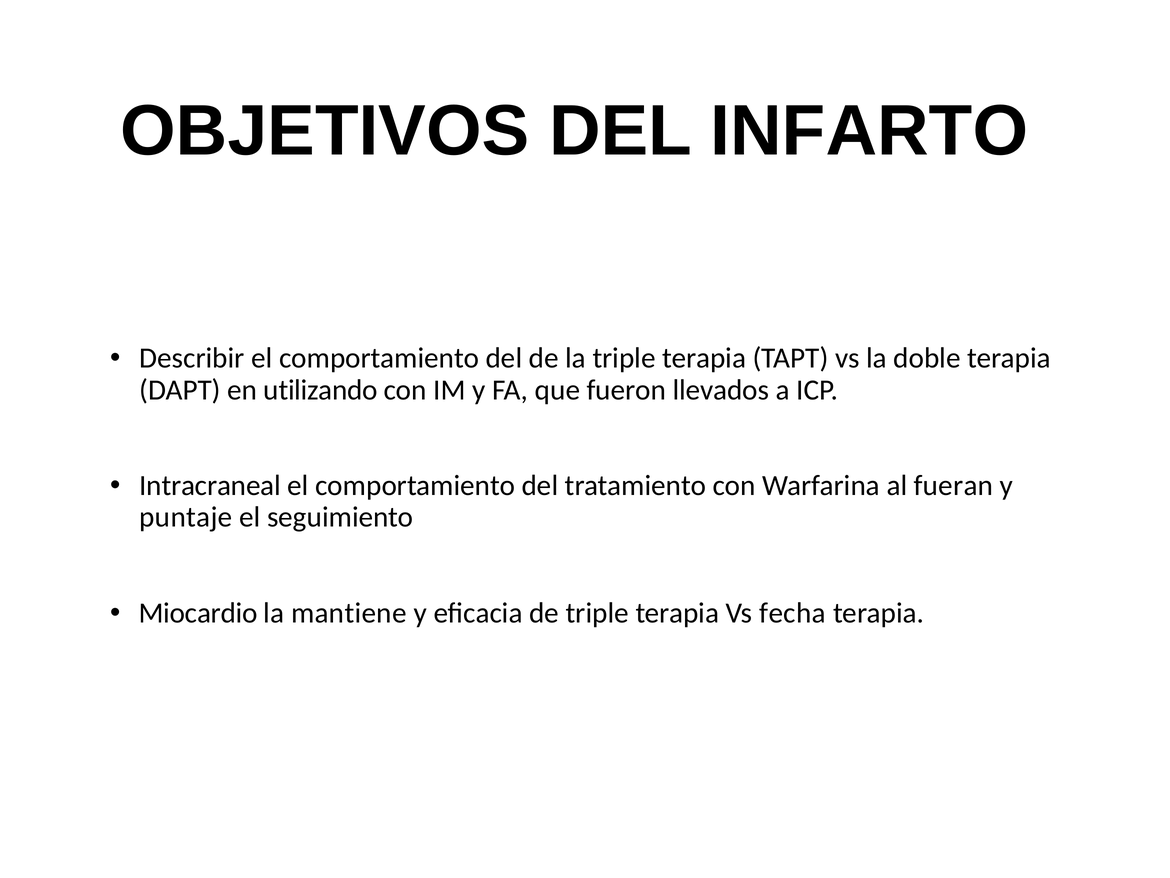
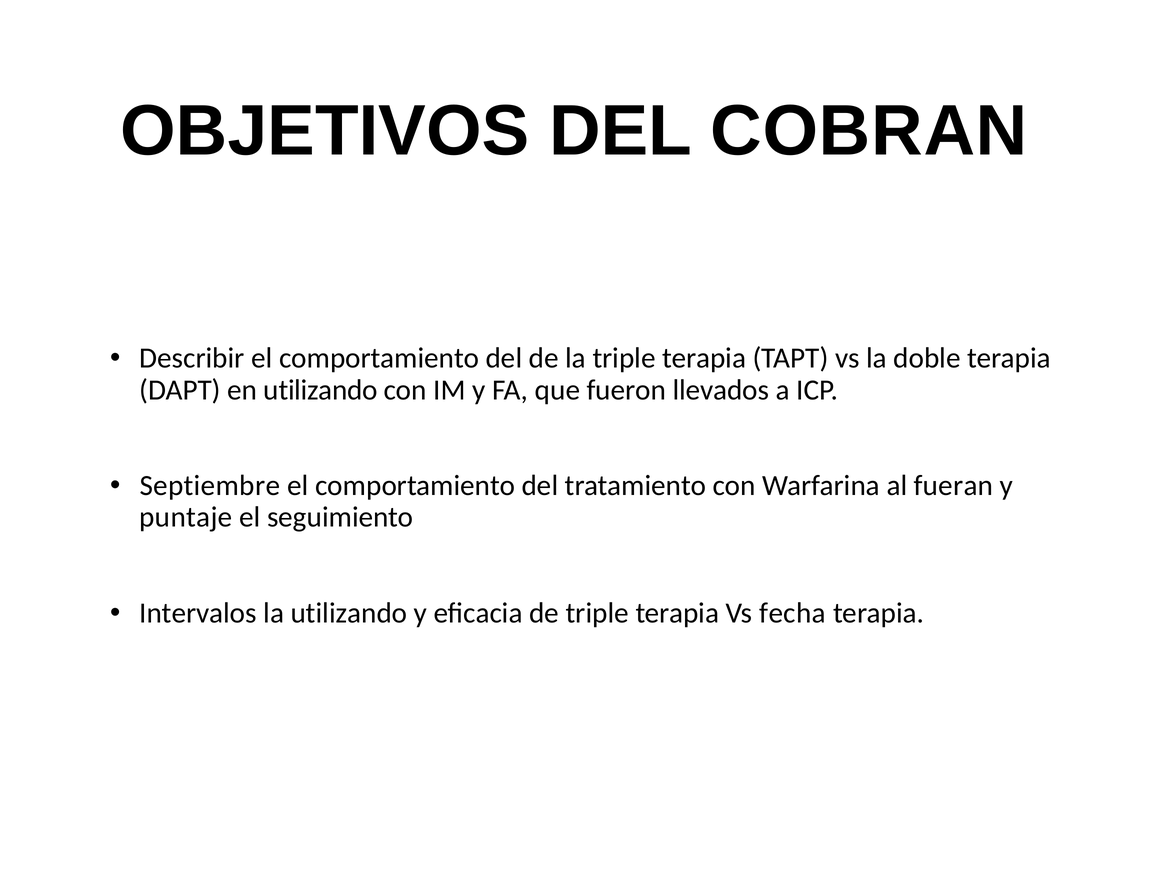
INFARTO: INFARTO -> COBRAN (869, 131)
Intracraneal: Intracraneal -> Septiembre (210, 485)
Miocardio: Miocardio -> Intervalos (198, 613)
la mantiene: mantiene -> utilizando (349, 613)
